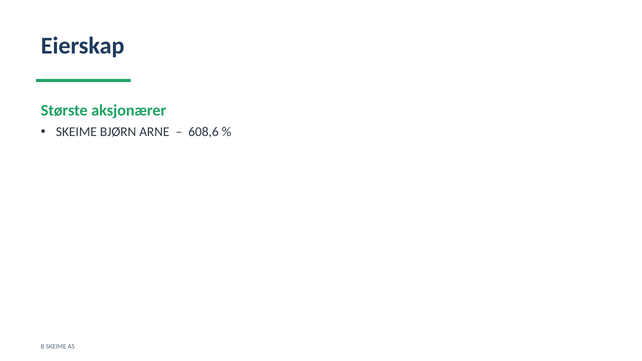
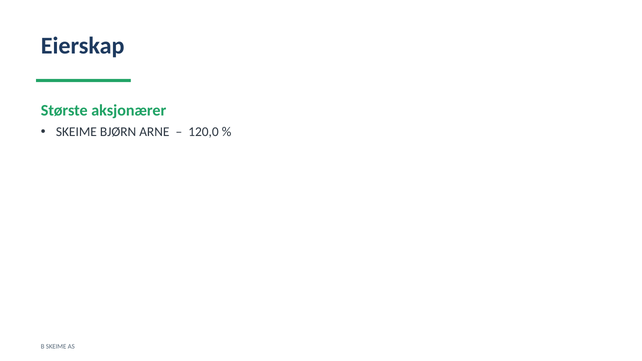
608,6: 608,6 -> 120,0 (203, 132)
